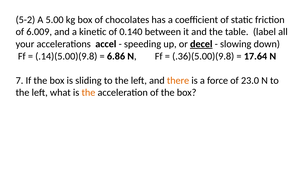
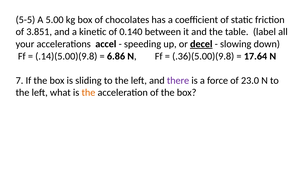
5-2: 5-2 -> 5-5 (25, 20)
6.009: 6.009 -> 3.851 (39, 32)
there colour: orange -> purple (178, 80)
